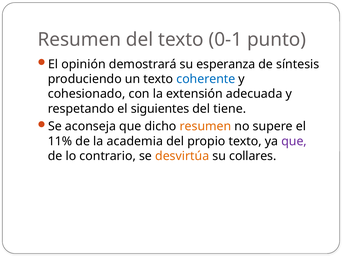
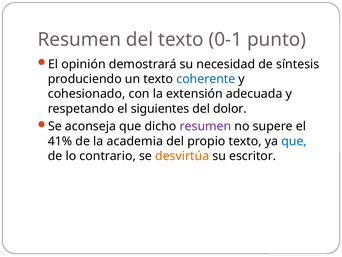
esperanza: esperanza -> necesidad (226, 64)
tiene: tiene -> dolor (230, 109)
resumen colour: orange -> purple (205, 126)
11%: 11% -> 41% (60, 141)
que colour: purple -> blue (294, 141)
collares: collares -> escritor (253, 156)
